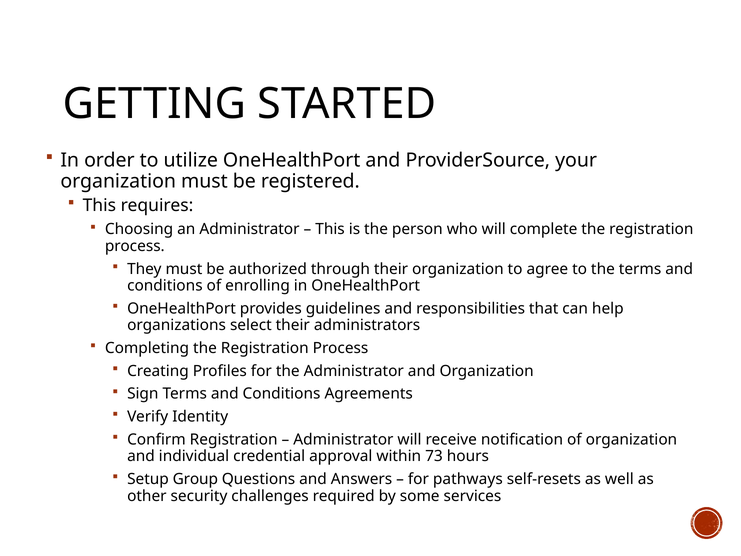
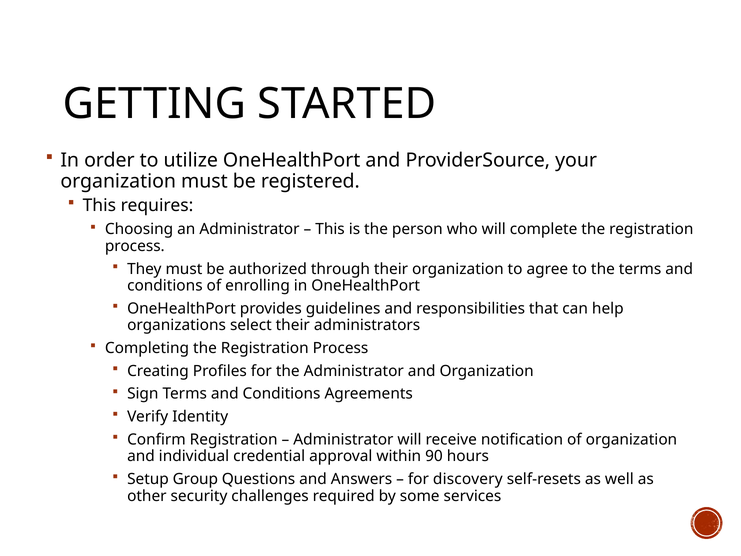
73: 73 -> 90 (434, 456)
pathways: pathways -> discovery (468, 479)
